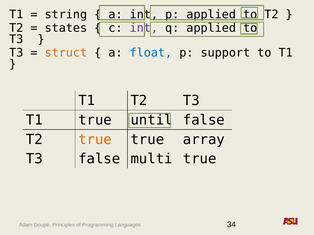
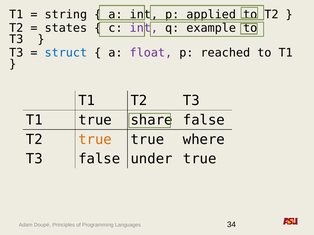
q applied: applied -> example (211, 28)
struct colour: orange -> blue (66, 53)
float colour: blue -> purple (151, 53)
support: support -> reached (225, 53)
until: until -> share (152, 120)
array: array -> where (204, 140)
multi: multi -> under (152, 159)
